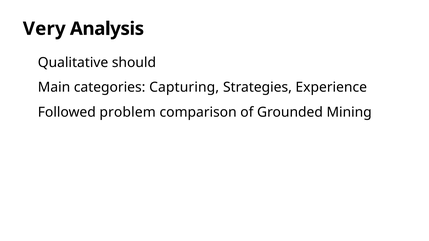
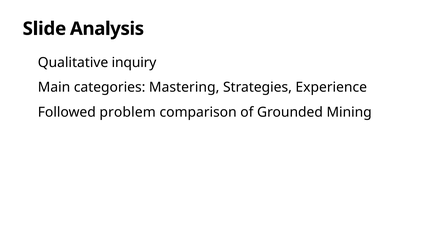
Very: Very -> Slide (44, 29)
should: should -> inquiry (134, 63)
Capturing: Capturing -> Mastering (184, 88)
